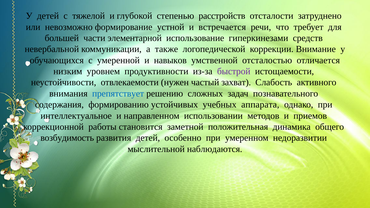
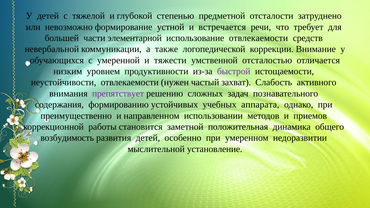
расстройств: расстройств -> предметной (222, 16)
использование гиперкинезами: гиперкинезами -> отвлекаемости (258, 38)
навыков: навыков -> тяжести (170, 60)
препятствует colour: blue -> purple (118, 94)
интеллектуальное: интеллектуальное -> преимущественно (76, 116)
наблюдаются: наблюдаются -> установление (215, 149)
